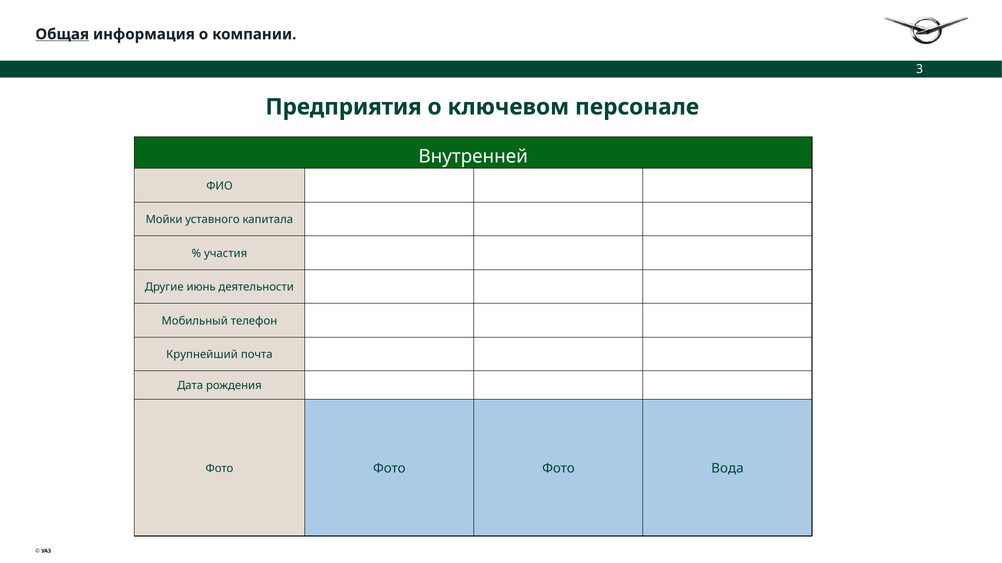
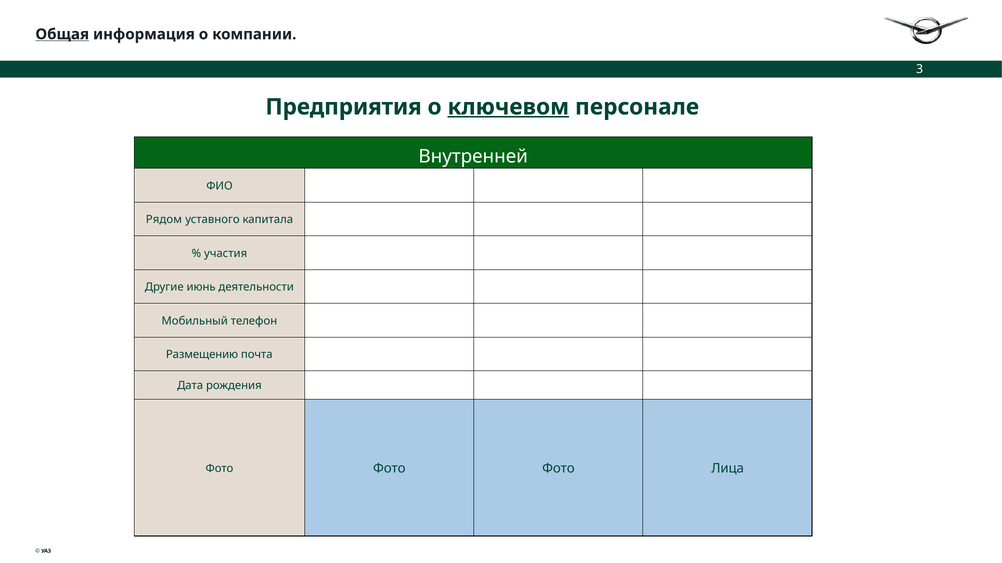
ключевом underline: none -> present (508, 107)
Мойки: Мойки -> Рядом (164, 220)
Крупнейший: Крупнейший -> Размещению (202, 355)
Вода: Вода -> Лица (728, 469)
